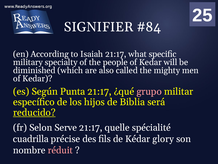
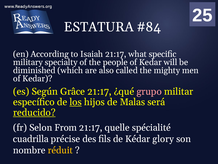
SIGNIFIER: SIGNIFIER -> ESTATURA (99, 27)
Punta: Punta -> Grâce (73, 91)
los underline: none -> present (76, 102)
Biblia: Biblia -> Malas (132, 102)
Serve: Serve -> From (66, 127)
réduit colour: pink -> yellow (60, 150)
